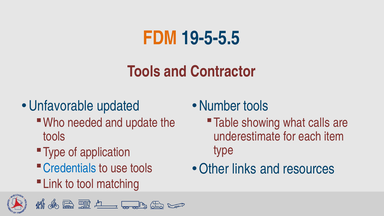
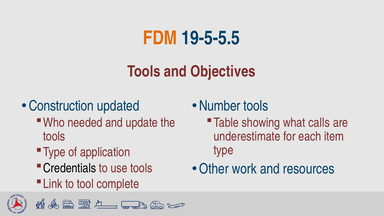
Contractor: Contractor -> Objectives (223, 72)
Unfavorable: Unfavorable -> Construction (61, 106)
Credentials colour: blue -> black (70, 168)
links: links -> work (244, 169)
matching: matching -> complete (118, 184)
